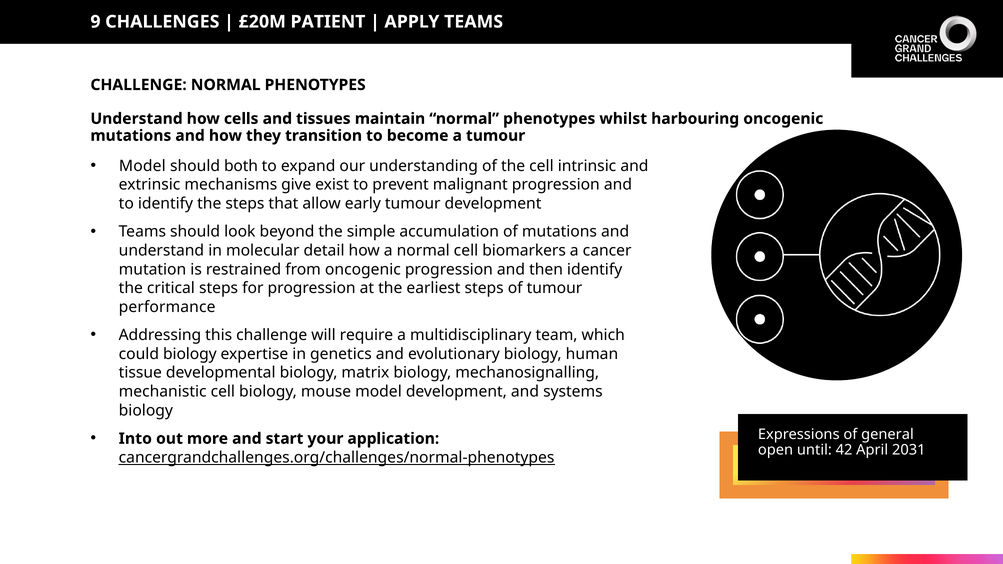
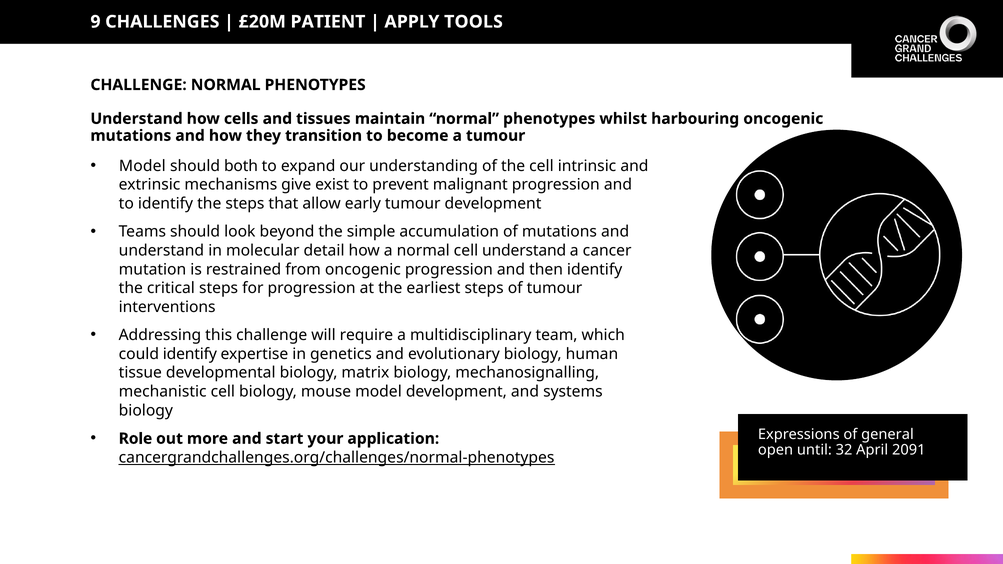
APPLY TEAMS: TEAMS -> TOOLS (474, 22)
cell biomarkers: biomarkers -> understand (524, 251)
performance: performance -> interventions (167, 307)
could biology: biology -> identify (190, 354)
Into: Into -> Role (135, 439)
42: 42 -> 32 (844, 450)
2031: 2031 -> 2091 (909, 450)
